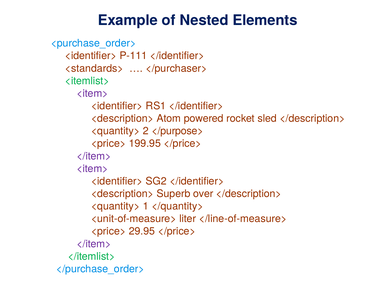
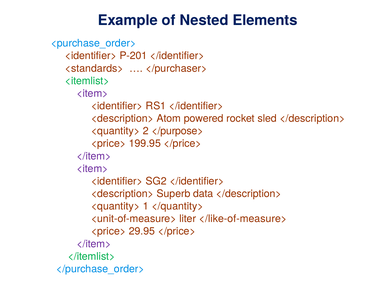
P-111: P-111 -> P-201 (133, 56)
over: over -> data (203, 194)
</line-of-measure>: </line-of-measure> -> </like-of-measure> (243, 219)
